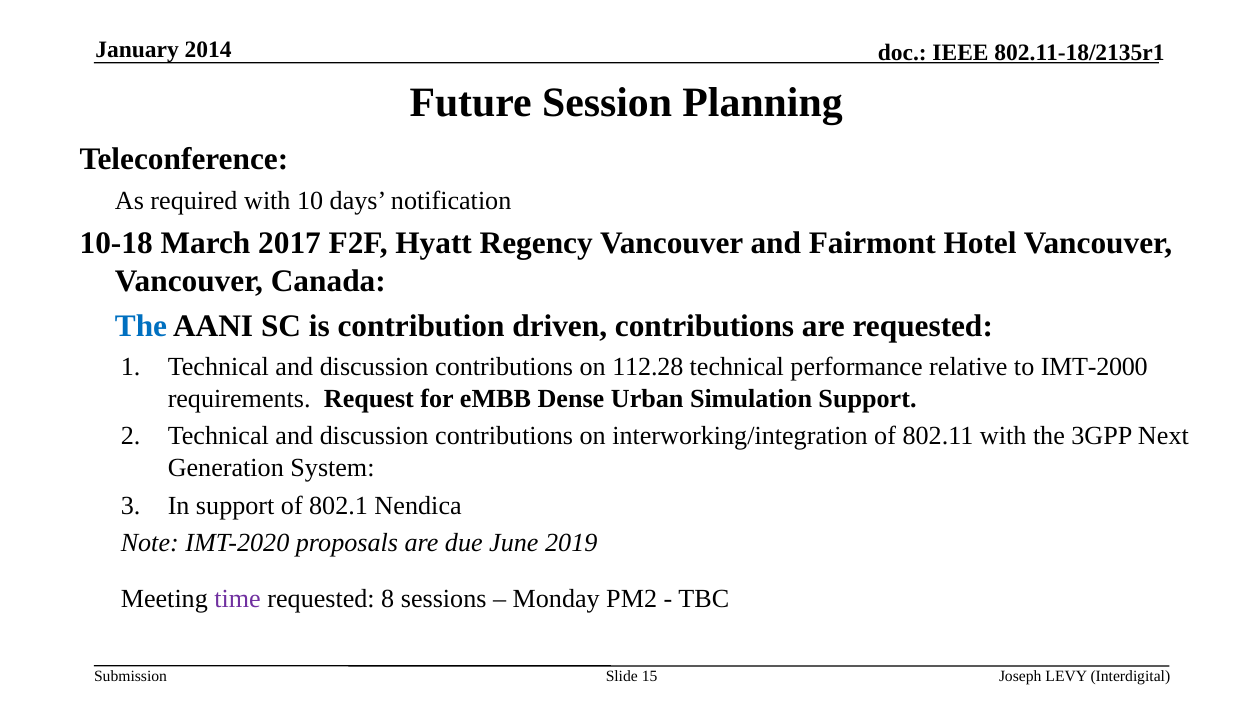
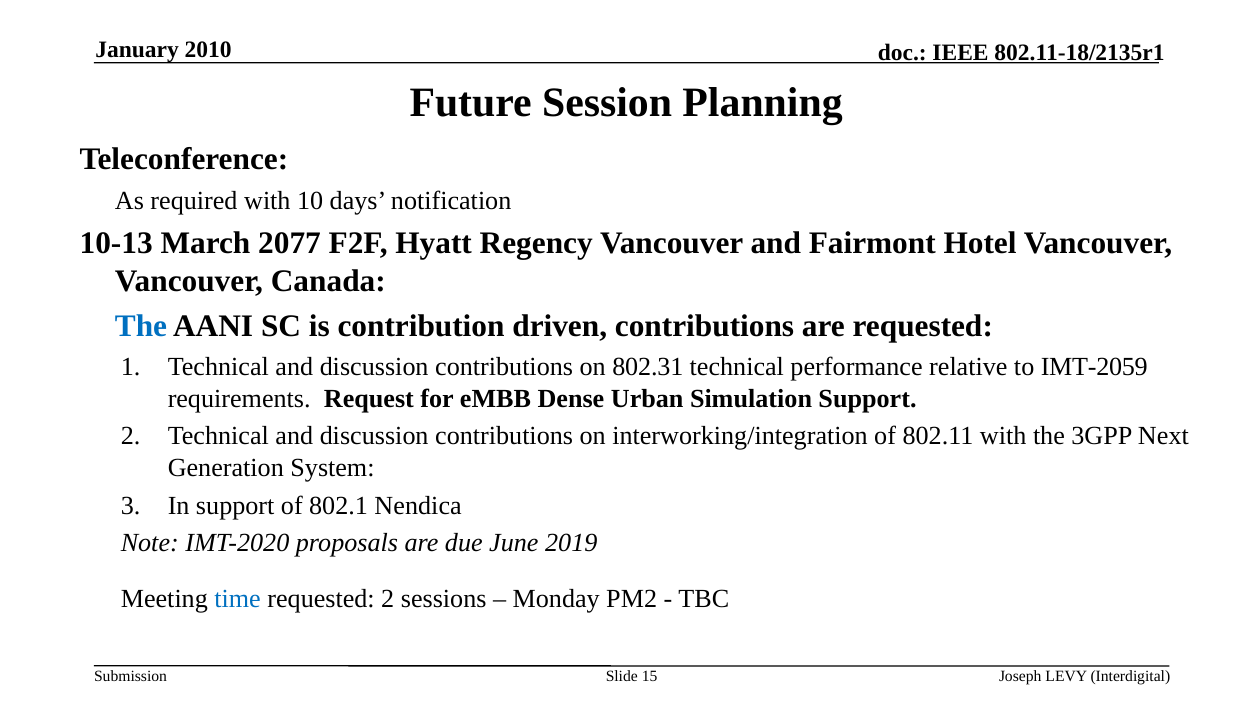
2014: 2014 -> 2010 (208, 50)
10-18: 10-18 -> 10-13 (116, 243)
2017: 2017 -> 2077 (290, 243)
112.28: 112.28 -> 802.31 (648, 367)
IMT-2000: IMT-2000 -> IMT-2059 (1094, 367)
time colour: purple -> blue (238, 599)
requested 8: 8 -> 2 (388, 599)
